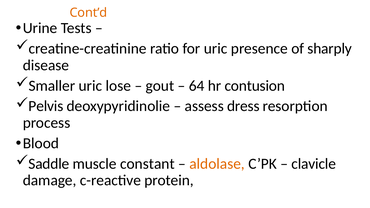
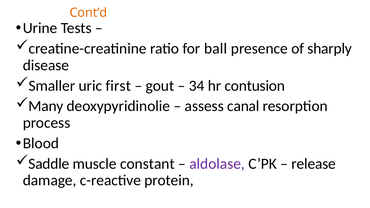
for uric: uric -> ball (216, 49)
lose: lose -> first (118, 86)
64: 64 -> 34 (197, 86)
Pelvis: Pelvis -> Many (46, 106)
dress: dress -> canal (243, 106)
aldolase colour: orange -> purple (217, 164)
clavicle: clavicle -> release (314, 164)
